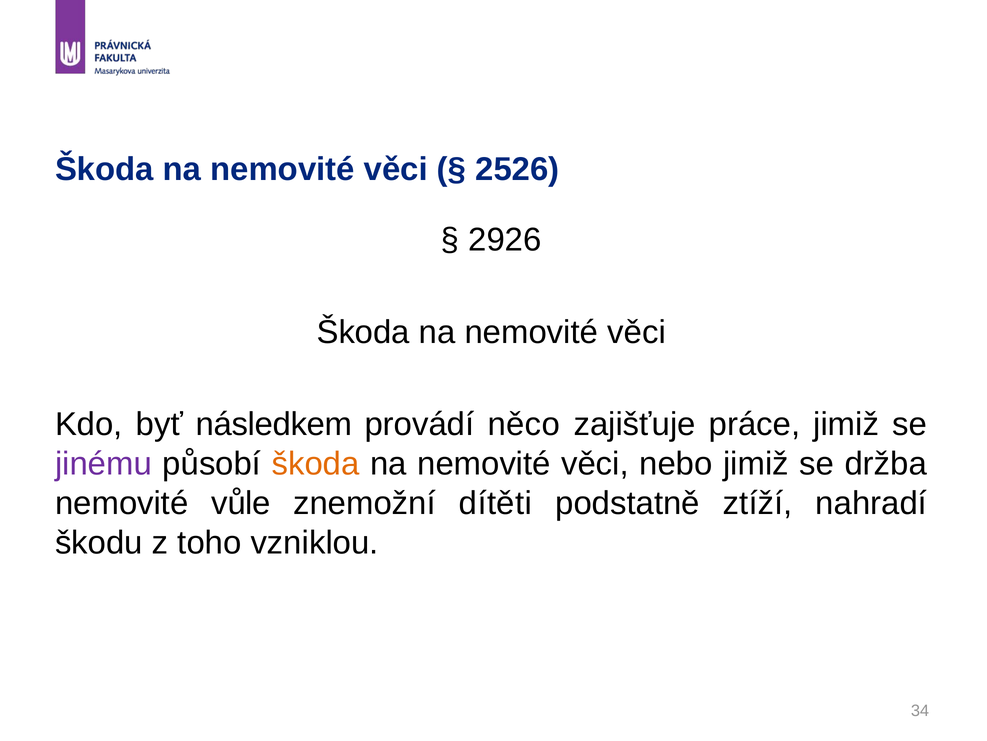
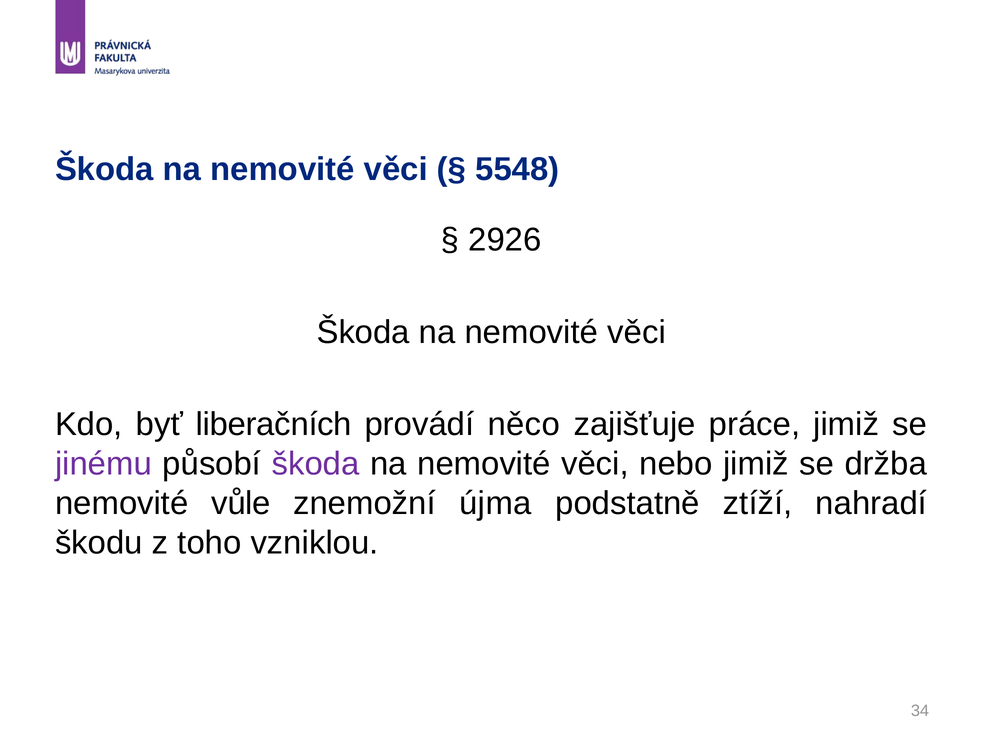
2526: 2526 -> 5548 (517, 169)
následkem: následkem -> liberačních (274, 424)
škoda colour: orange -> purple (316, 464)
dítěti: dítěti -> újma (495, 503)
